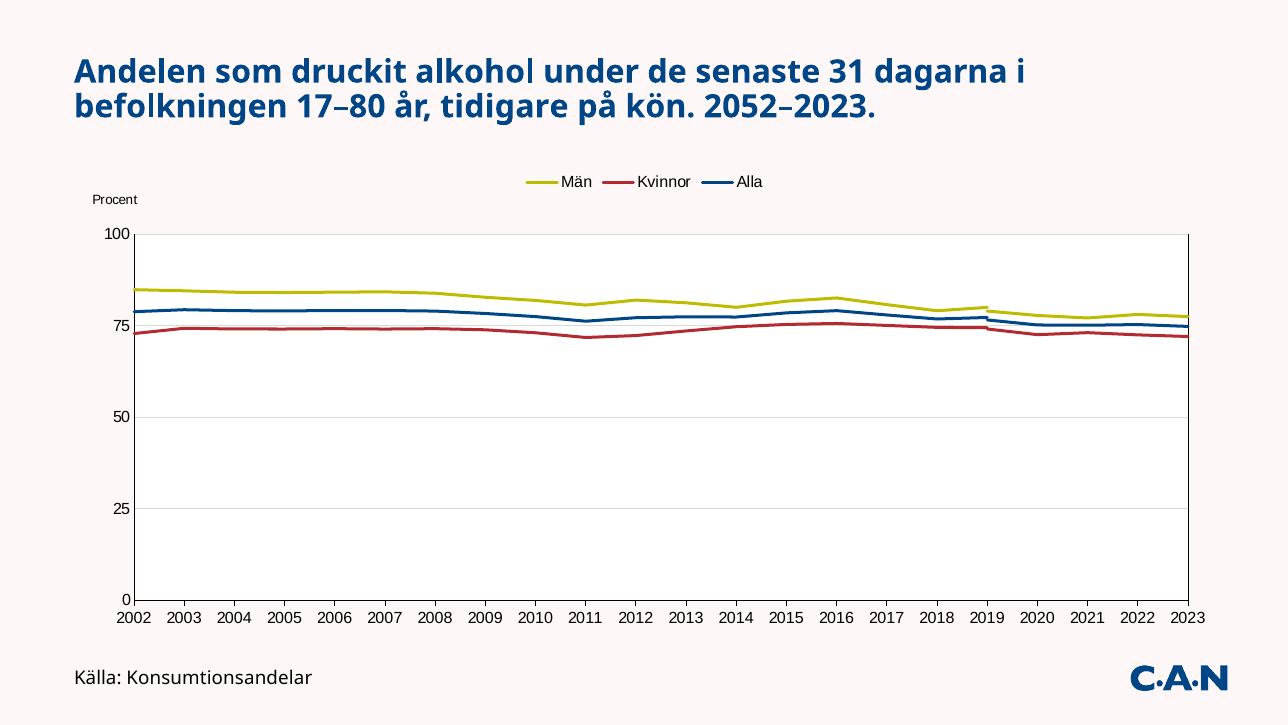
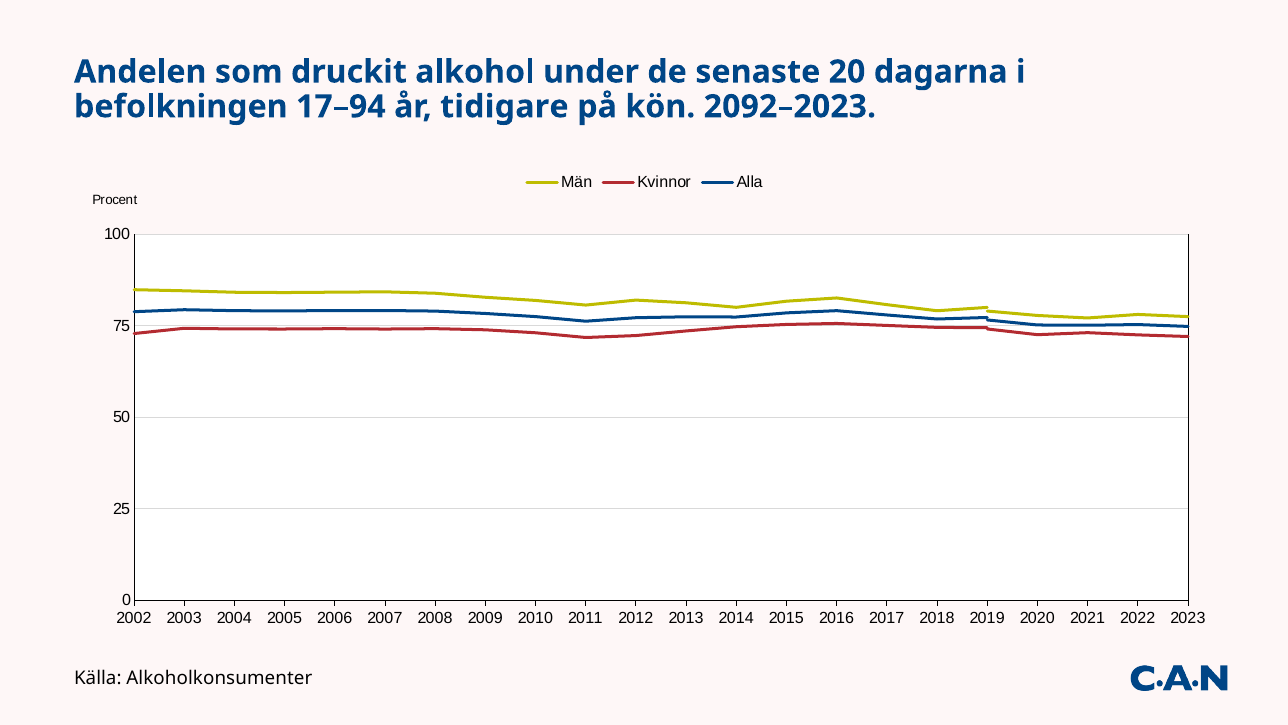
31: 31 -> 20 (847, 72)
17–80: 17–80 -> 17–94 (341, 107)
2052–2023: 2052–2023 -> 2092–2023 (790, 107)
Konsumtionsandelar: Konsumtionsandelar -> Alkoholkonsumenter (219, 677)
